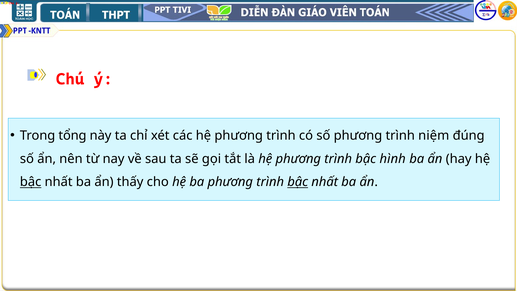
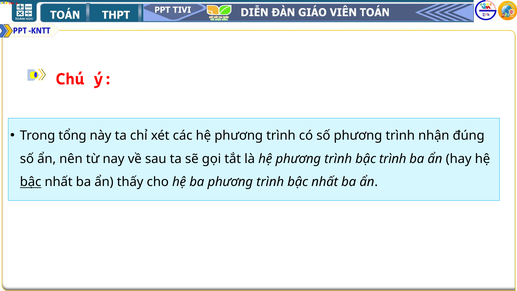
niệm: niệm -> nhận (434, 135)
bậc hình: hình -> trình (393, 159)
bậc underline: present -> none (298, 182)
